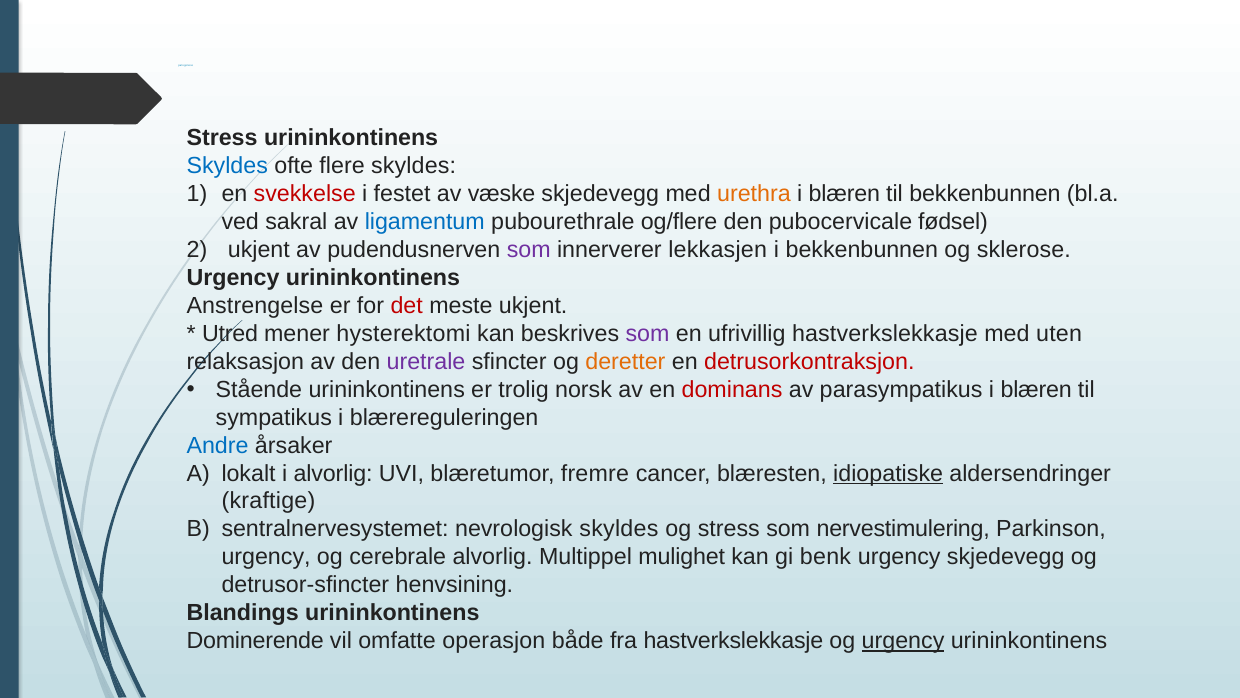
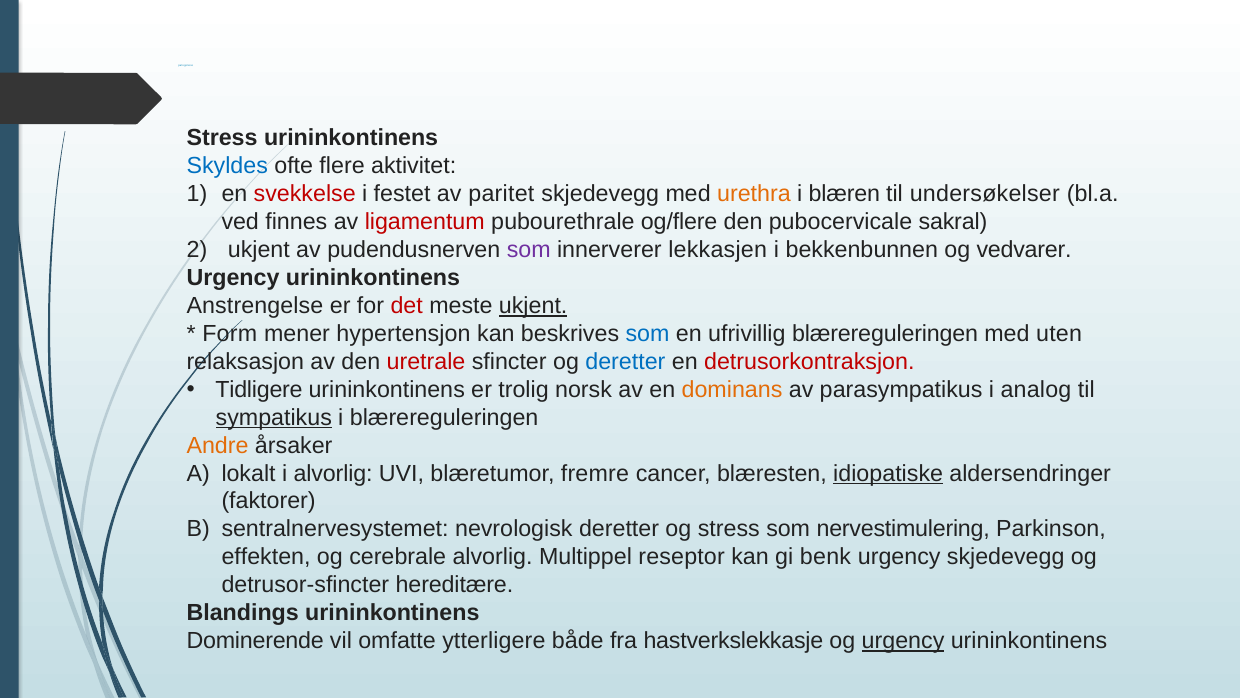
flere skyldes: skyldes -> aktivitet (414, 166)
væske: væske -> paritet (501, 194)
til bekkenbunnen: bekkenbunnen -> undersøkelser (985, 194)
sakral: sakral -> finnes (296, 222)
ligamentum colour: blue -> red (425, 222)
fødsel: fødsel -> sakral (953, 222)
sklerose: sklerose -> vedvarer (1024, 250)
ukjent underline: none -> present (533, 306)
Utred: Utred -> Form (230, 333)
hysterektomi: hysterektomi -> hypertensjon (404, 333)
som colour: purple -> blue (648, 333)
ufrivillig hastverkslekkasje: hastverkslekkasje -> blærereguleringen (885, 333)
uretrale colour: purple -> red (426, 361)
deretter colour: orange -> blue (625, 361)
Stående: Stående -> Tidligere (259, 389)
dominans colour: red -> orange (732, 389)
parasympatikus i blæren: blæren -> analog (1036, 389)
sympatikus underline: none -> present (274, 417)
Andre colour: blue -> orange (218, 445)
kraftige: kraftige -> faktorer (269, 501)
nevrologisk skyldes: skyldes -> deretter (619, 529)
urgency: urgency -> effekten (266, 557)
mulighet: mulighet -> reseptor (682, 557)
henvsining: henvsining -> hereditære (454, 585)
operasjon: operasjon -> ytterligere (494, 640)
